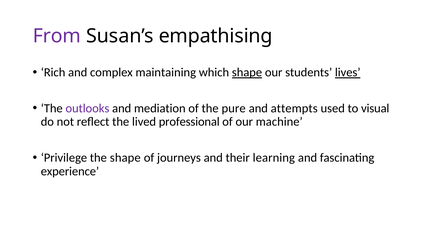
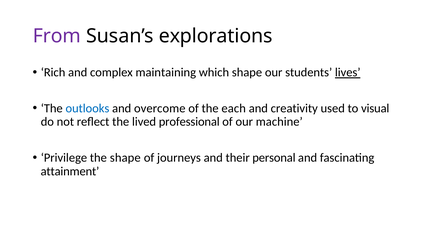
empathising: empathising -> explorations (216, 36)
shape underline: present -> none (247, 73)
outlooks colour: purple -> blue (87, 109)
mediation: mediation -> overcome (160, 109)
pure: pure -> each (234, 109)
attempts: attempts -> creativity (294, 109)
learning: learning -> personal (274, 158)
experience: experience -> attainment (70, 172)
